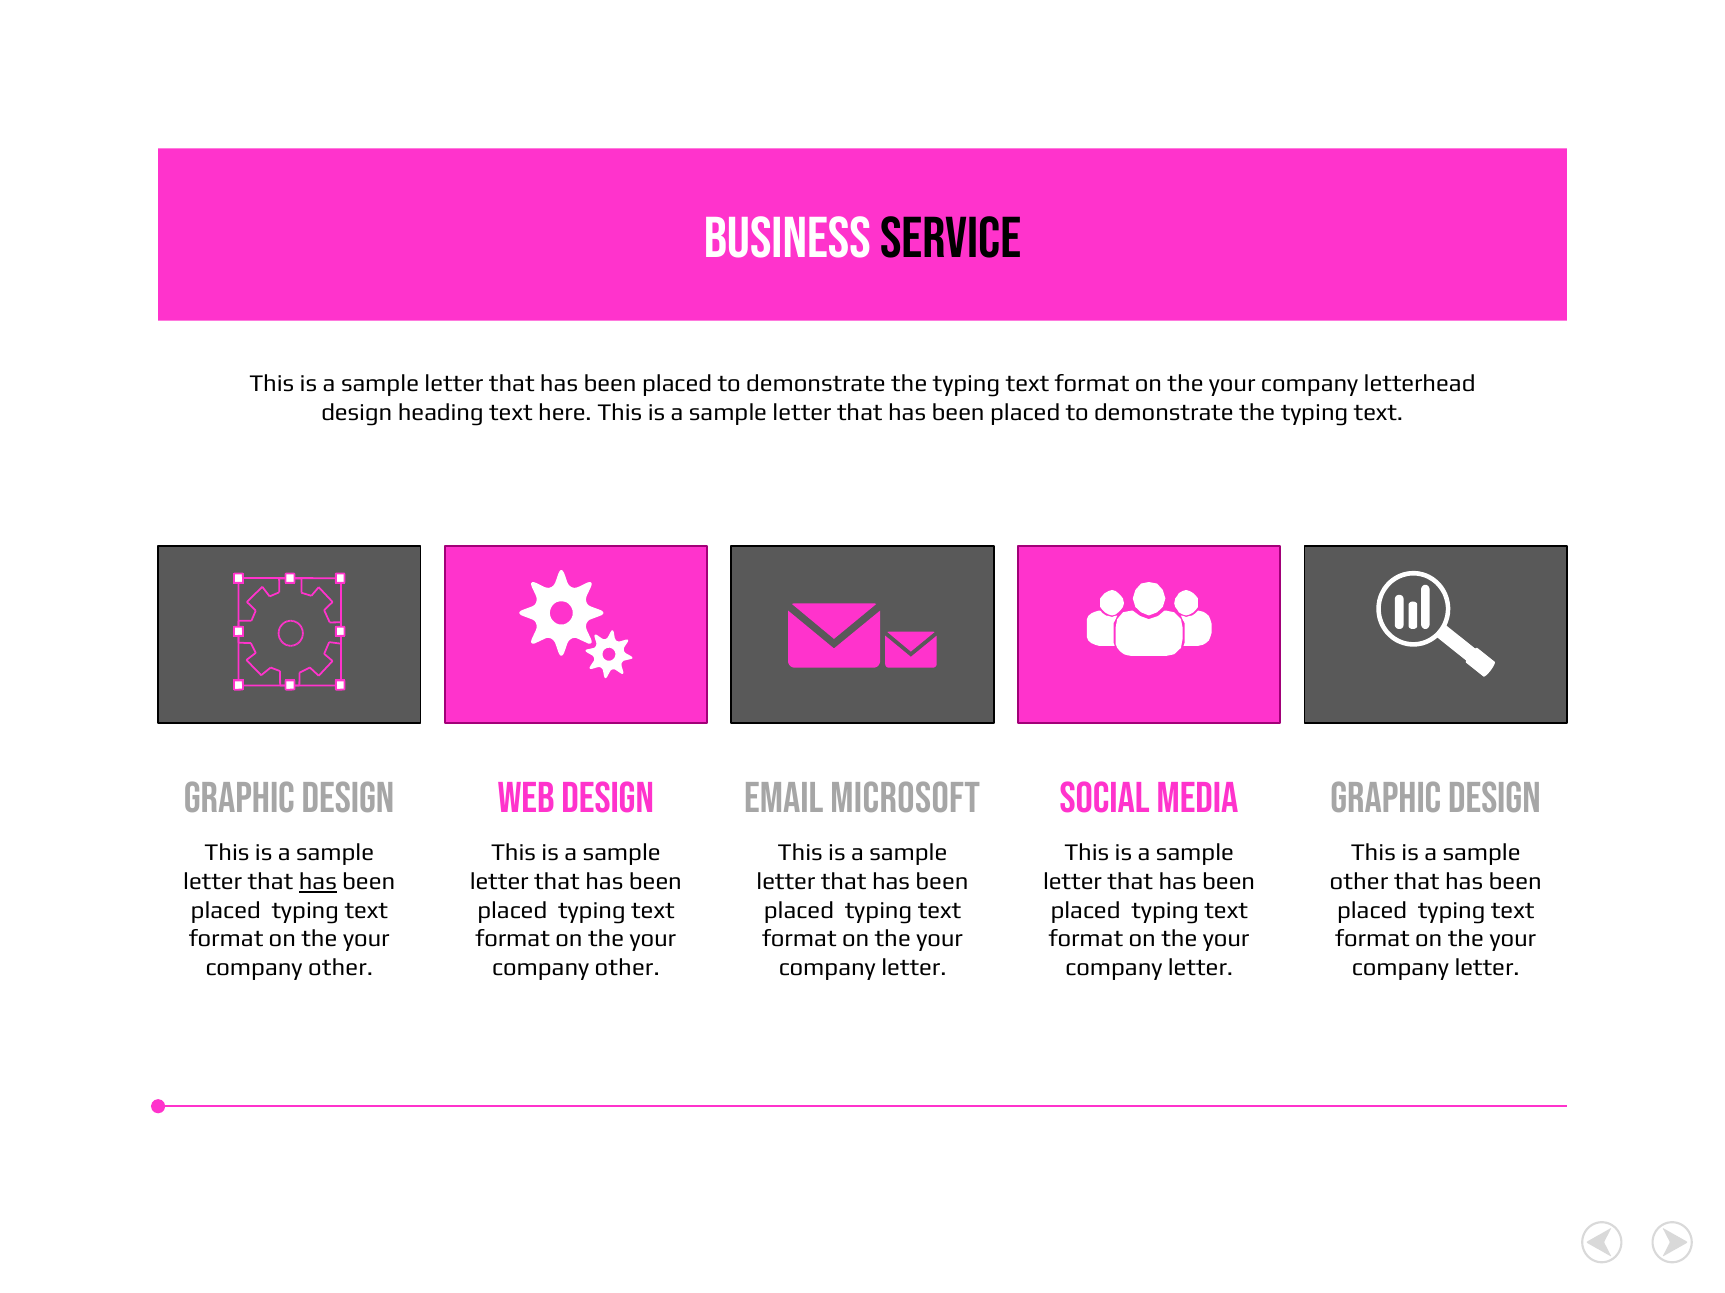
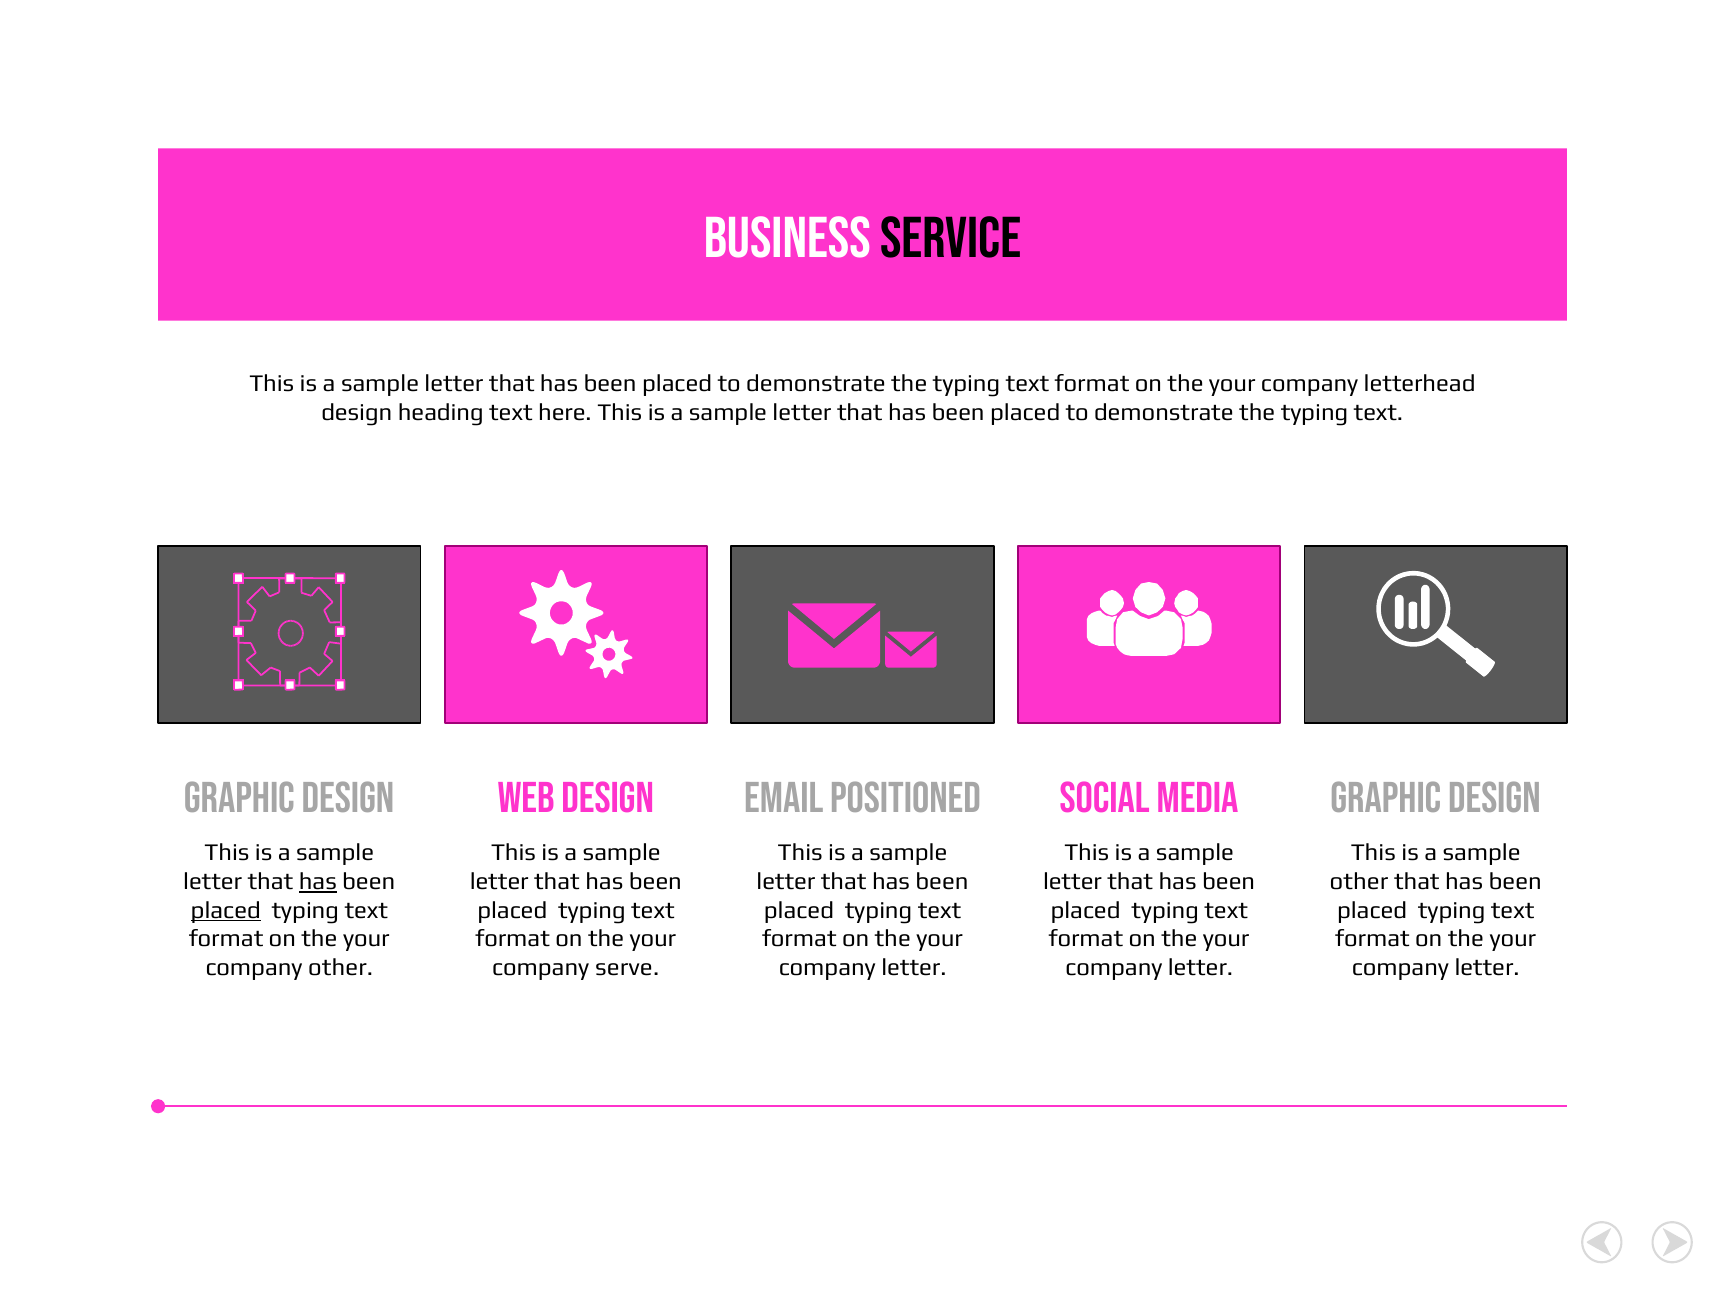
Microsoft: Microsoft -> Positioned (905, 799)
placed underline: none -> present (226, 911)
other: other -> serve (627, 968)
